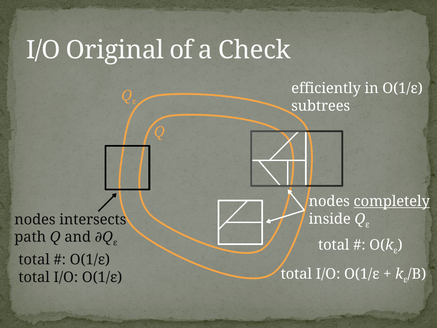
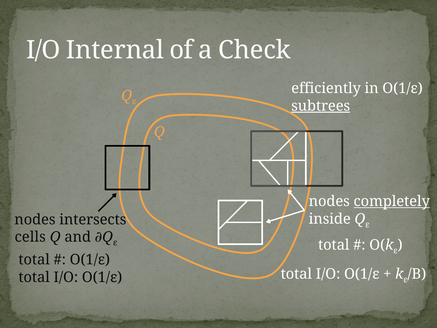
Original: Original -> Internal (115, 50)
subtrees underline: none -> present (321, 106)
path: path -> cells (30, 237)
